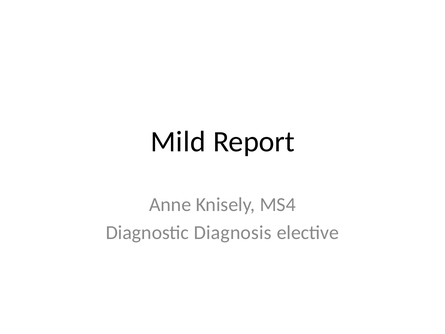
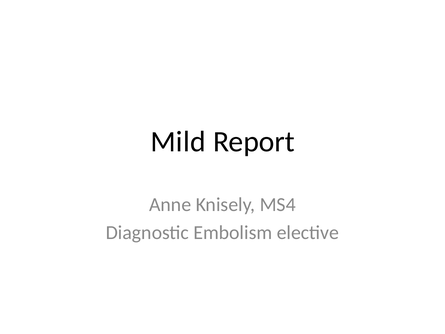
Diagnosis: Diagnosis -> Embolism (233, 232)
